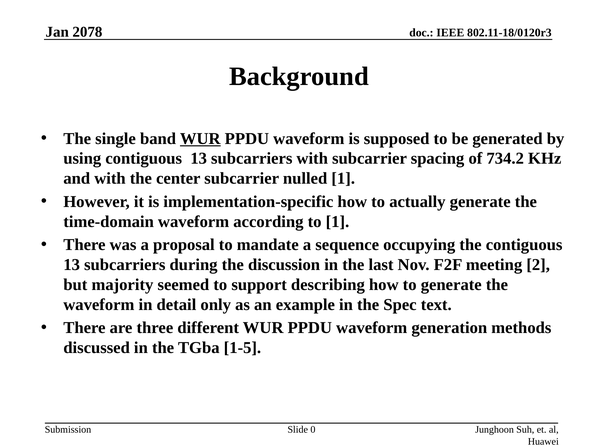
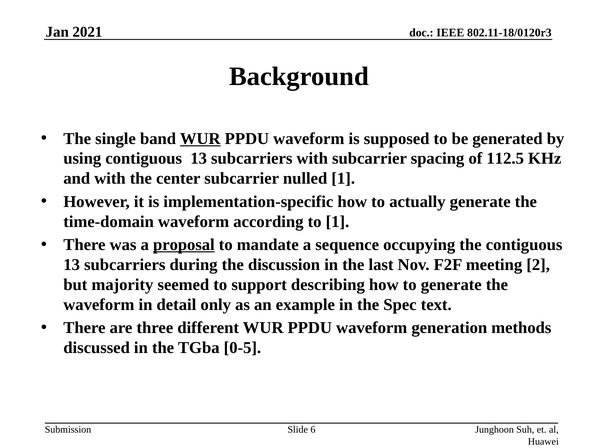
2078: 2078 -> 2021 (87, 32)
734.2: 734.2 -> 112.5 (505, 159)
proposal underline: none -> present (184, 245)
1-5: 1-5 -> 0-5 (242, 348)
0: 0 -> 6 (313, 430)
